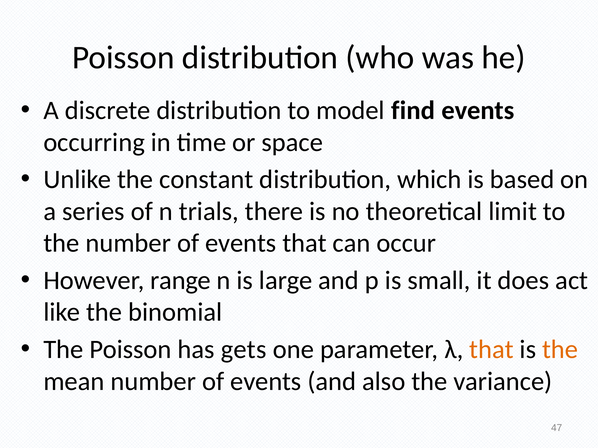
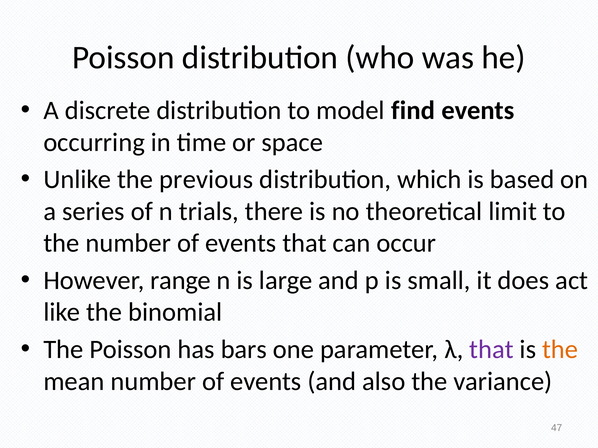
constant: constant -> previous (206, 180)
gets: gets -> bars (244, 350)
that colour: orange -> purple (491, 350)
